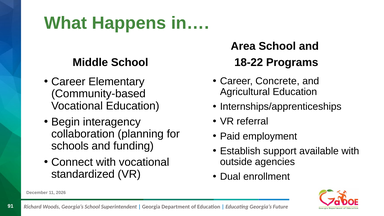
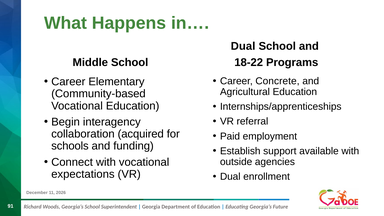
Area: Area -> Dual (243, 46)
planning: planning -> acquired (141, 134)
standardized: standardized -> expectations (83, 174)
